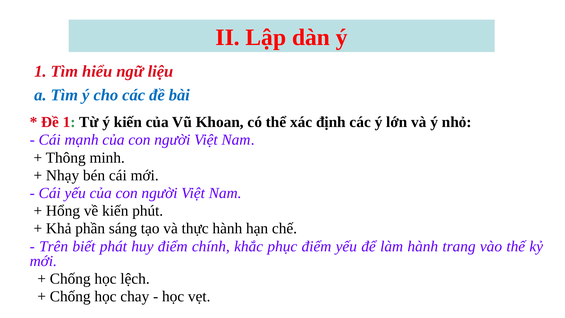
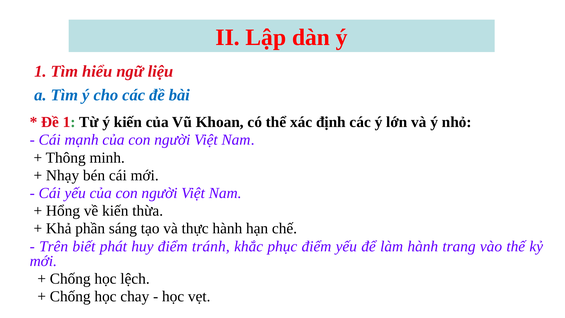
phút: phút -> thừa (148, 211)
chính: chính -> tránh (211, 246)
